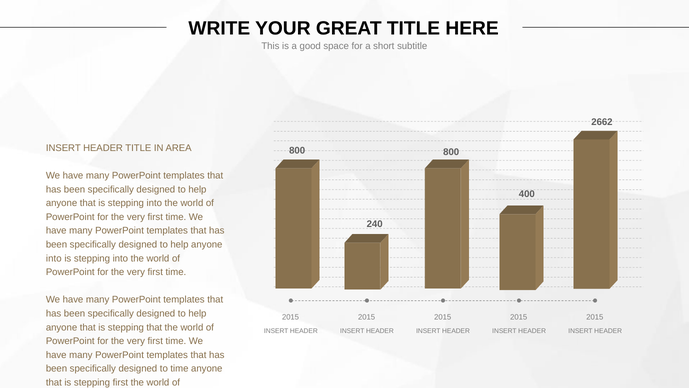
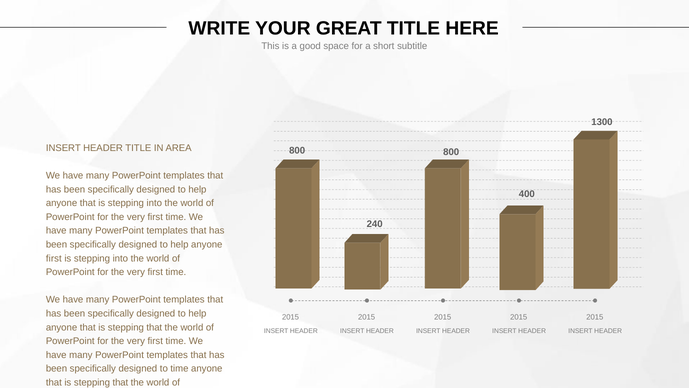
2662: 2662 -> 1300 (602, 122)
into: into -> first (54, 258)
first: first -> that (120, 382)
